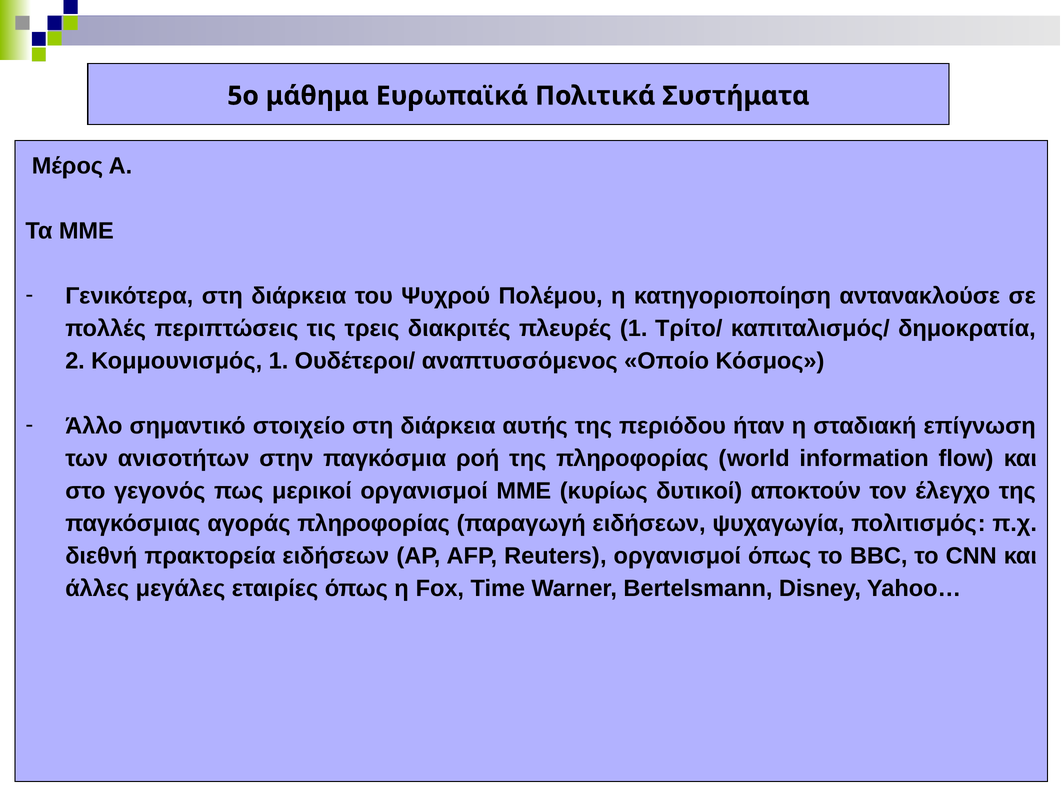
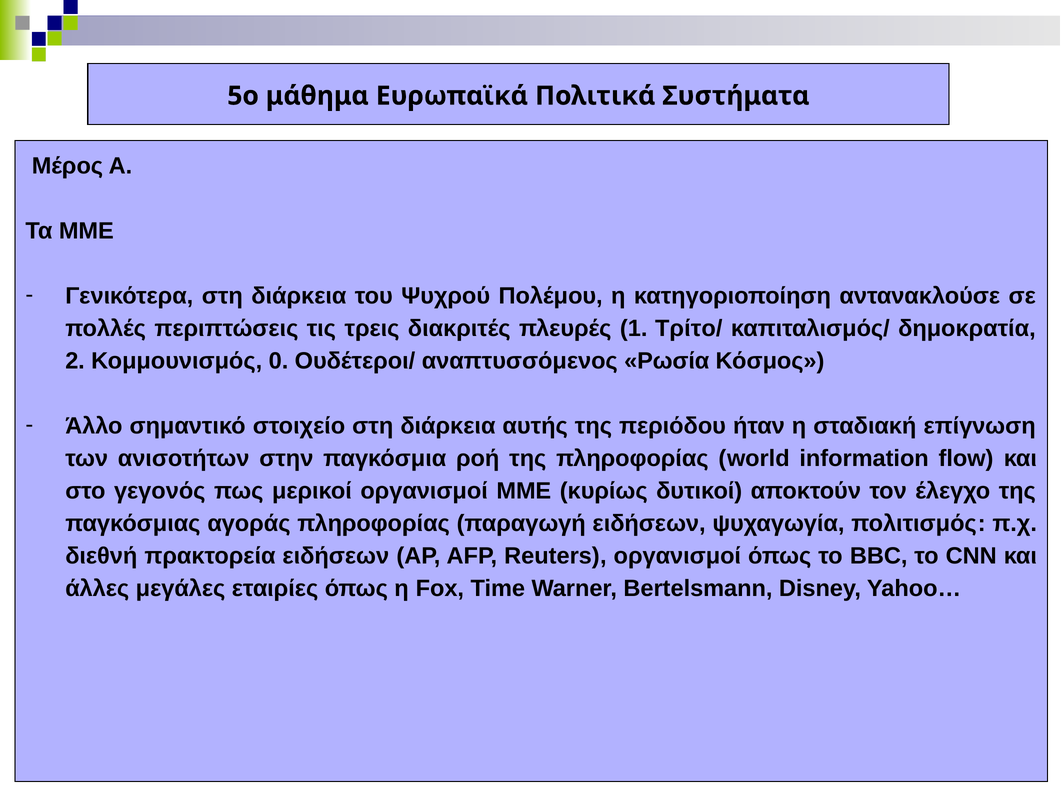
Κομμουνισμός 1: 1 -> 0 (279, 361)
Οποίο: Οποίο -> Ρωσία (667, 361)
